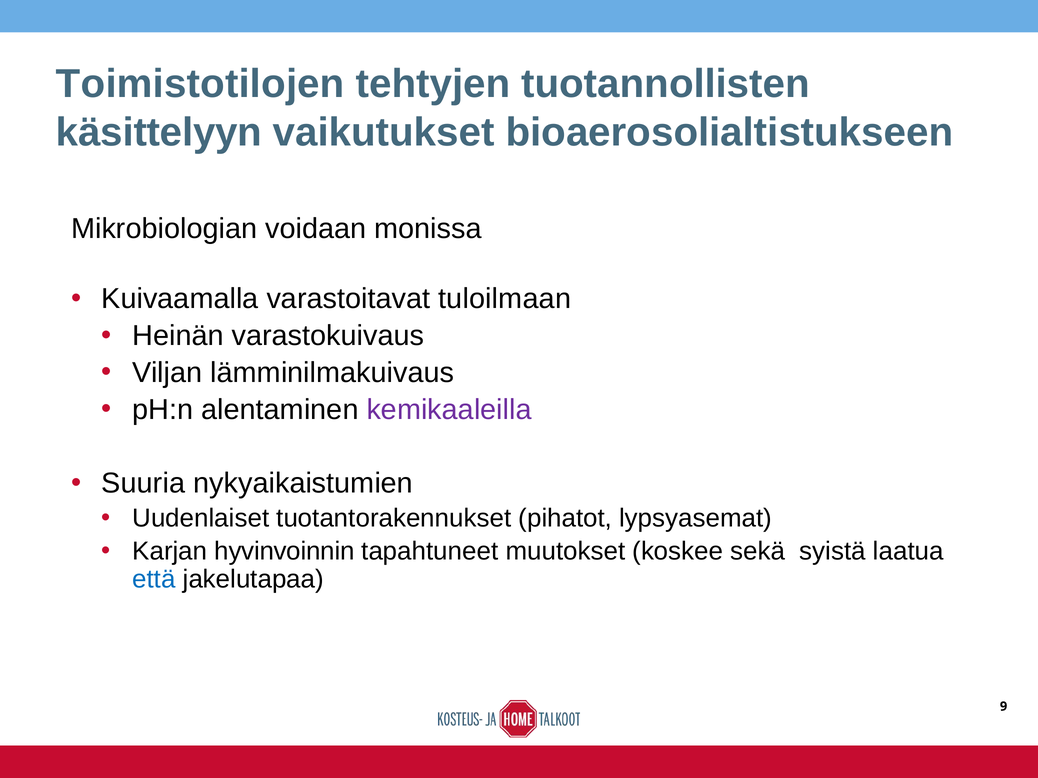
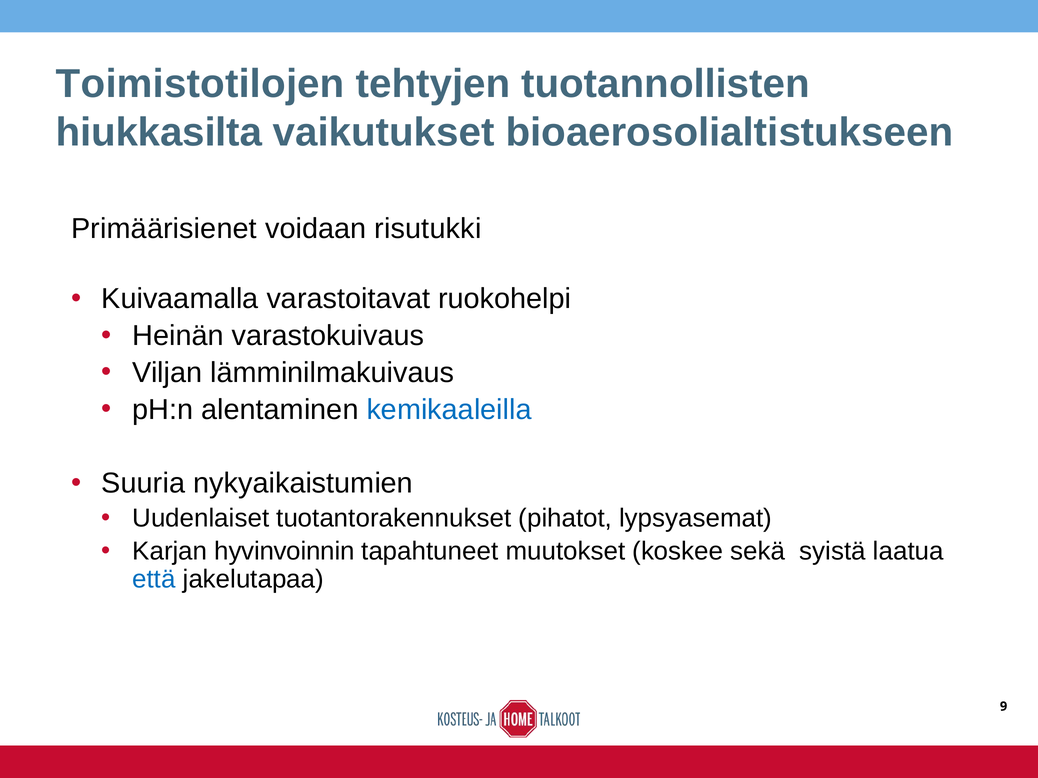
käsittelyyn: käsittelyyn -> hiukkasilta (159, 132)
Mikrobiologian: Mikrobiologian -> Primäärisienet (164, 229)
monissa: monissa -> risutukki (428, 229)
tuloilmaan: tuloilmaan -> ruokohelpi (505, 299)
kemikaaleilla colour: purple -> blue (449, 410)
